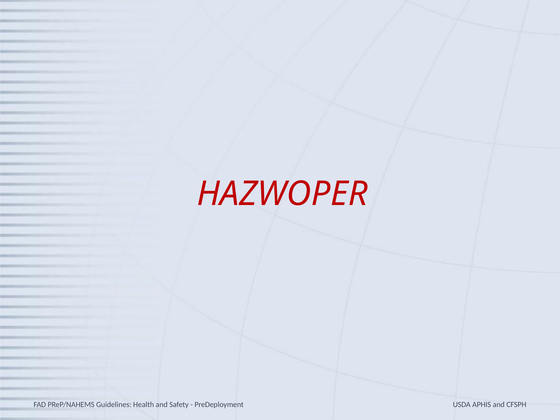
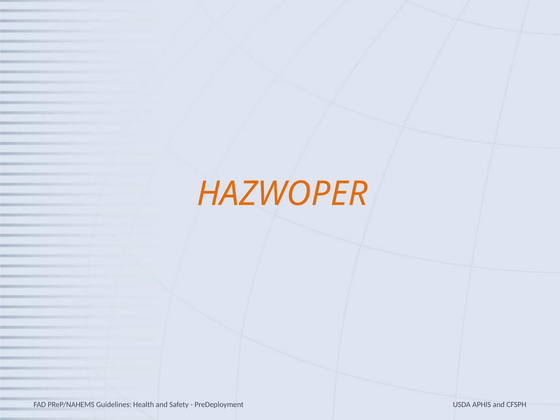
HAZWOPER colour: red -> orange (282, 194)
